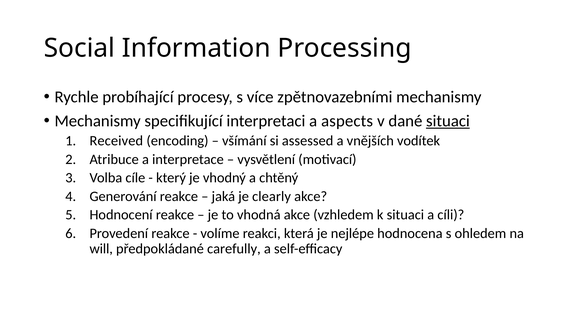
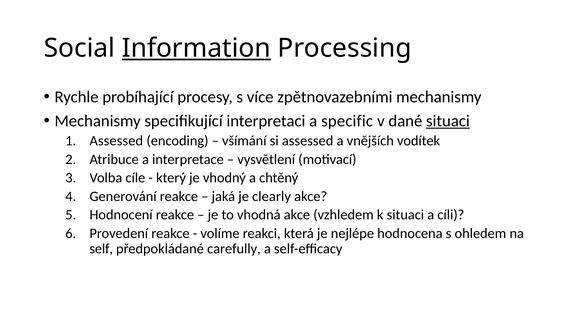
Information underline: none -> present (196, 48)
aspects: aspects -> specific (347, 121)
Received: Received -> Assessed (116, 141)
will: will -> self (101, 249)
